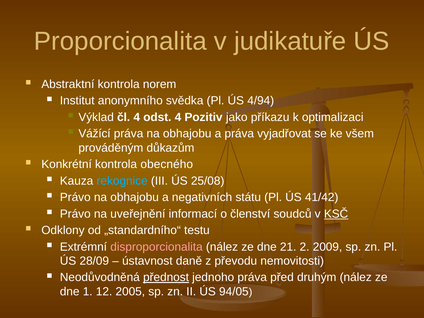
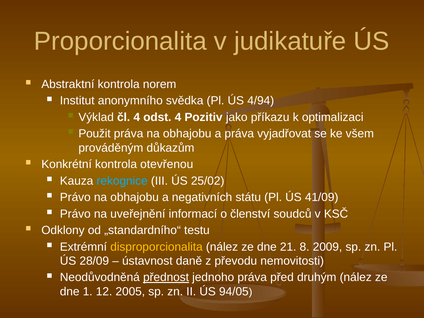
Vážící: Vážící -> Použit (95, 134)
obecného: obecného -> otevřenou (167, 164)
25/08: 25/08 -> 25/02 (208, 181)
41/42: 41/42 -> 41/09 (322, 197)
KSČ underline: present -> none (336, 214)
disproporcionalita colour: pink -> yellow (156, 247)
2: 2 -> 8 (305, 247)
